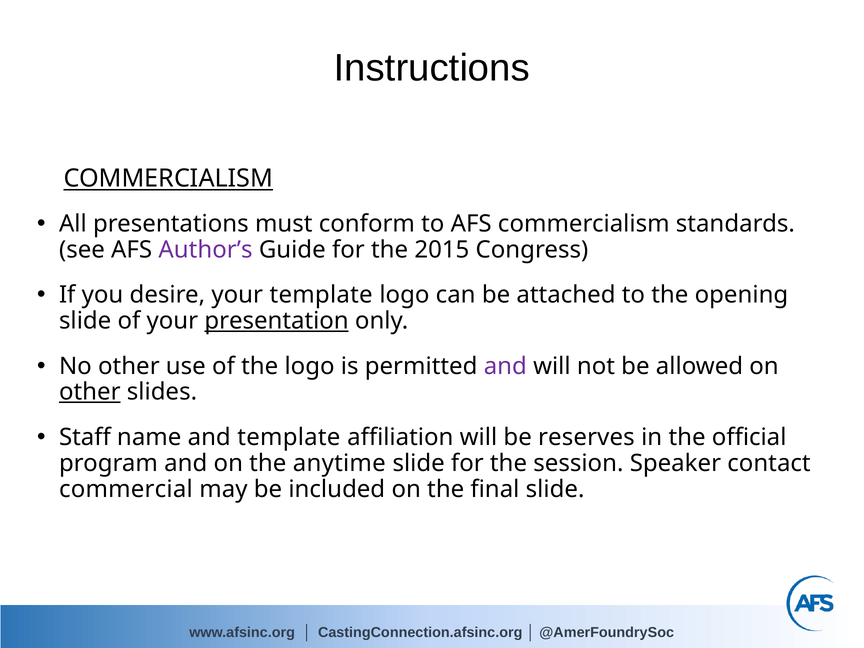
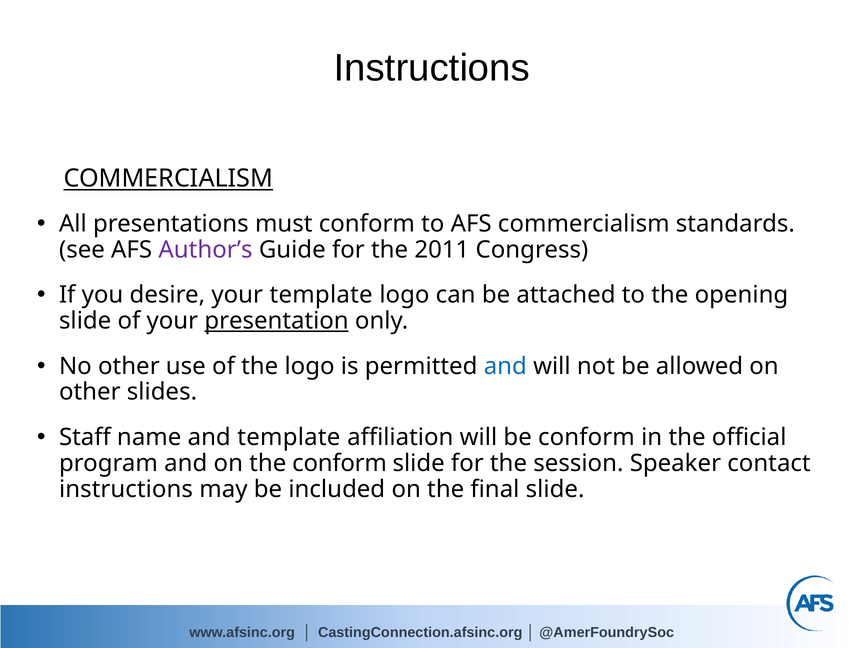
2015: 2015 -> 2011 (442, 250)
and colour: purple -> blue (505, 366)
other underline: present -> none (90, 392)
be reserves: reserves -> conform (586, 437)
the anytime: anytime -> conform (340, 463)
commercial: commercial -> instructions (126, 489)
